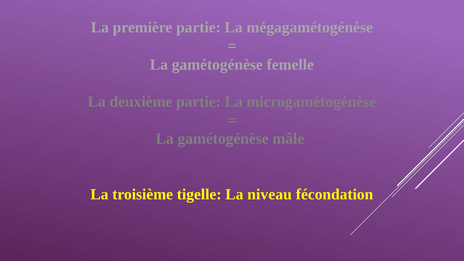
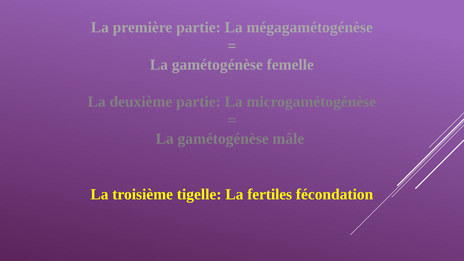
niveau: niveau -> fertiles (270, 195)
